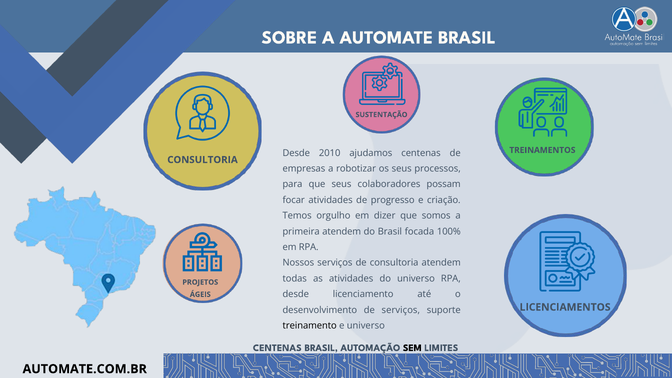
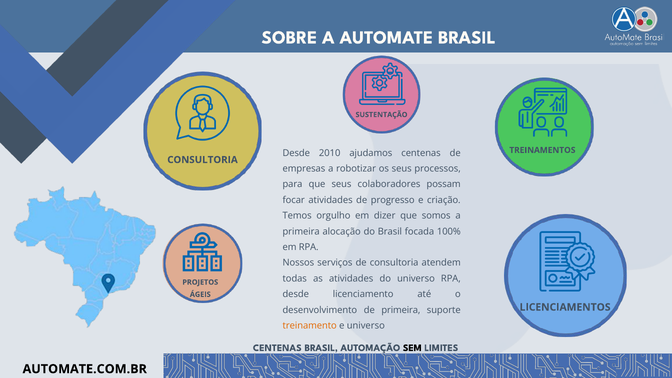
primeira atendem: atendem -> alocação (342, 231)
de serviços: serviços -> primeira (401, 310)
treinamento colour: black -> orange (310, 326)
